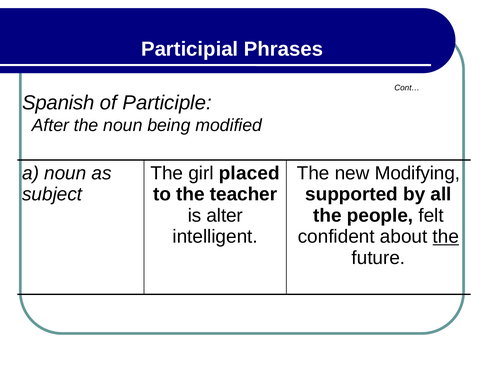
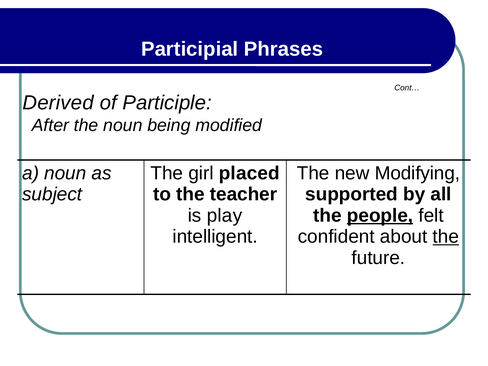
Spanish: Spanish -> Derived (58, 103)
alter: alter -> play (225, 216)
people underline: none -> present (380, 216)
